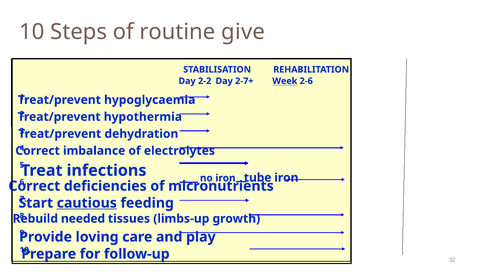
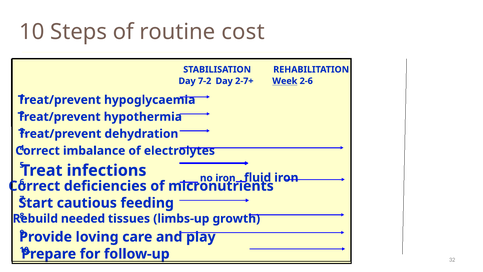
give: give -> cost (243, 32)
2-2: 2-2 -> 7-2 (205, 81)
tube: tube -> fluid (258, 177)
cautious underline: present -> none (87, 203)
